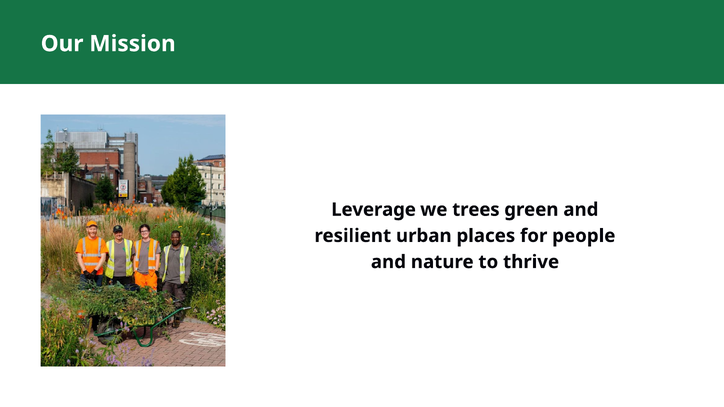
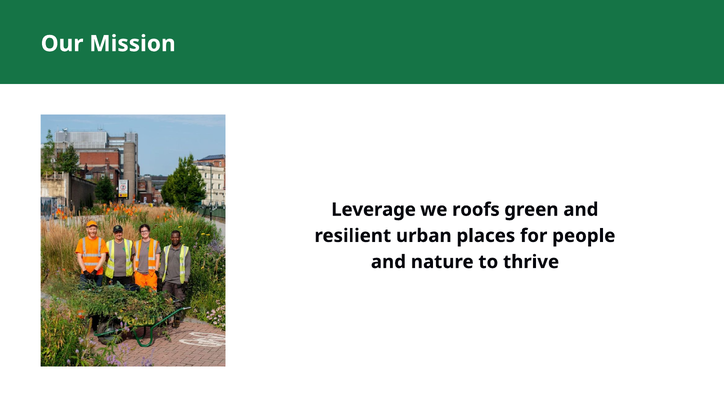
trees: trees -> roofs (476, 210)
